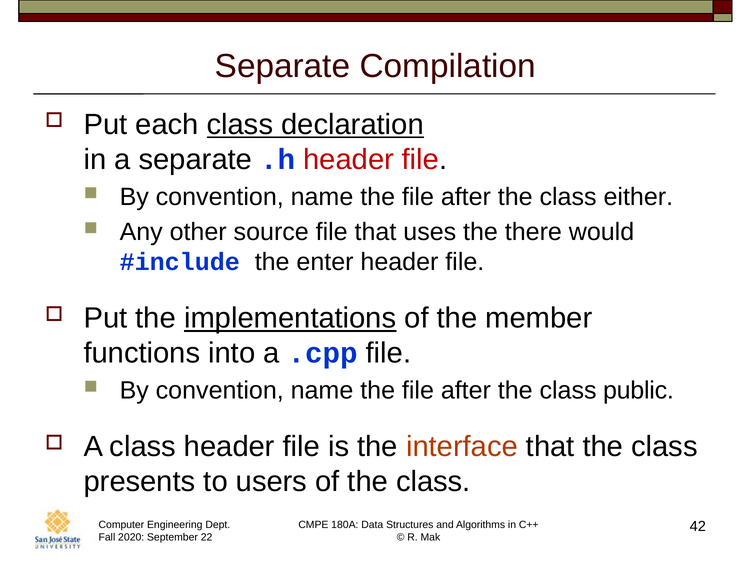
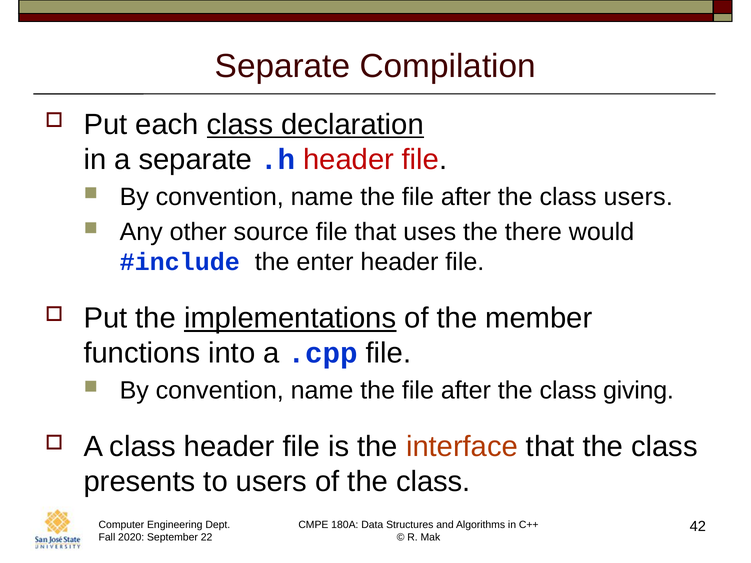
class either: either -> users (638, 197)
public: public -> giving (638, 391)
